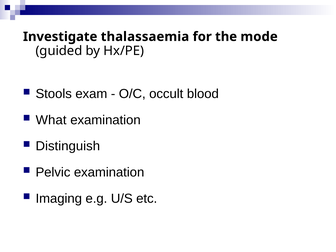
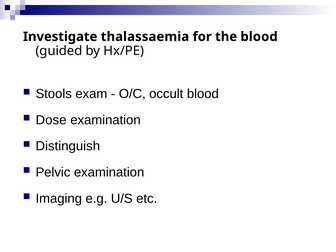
the mode: mode -> blood (259, 37)
What: What -> Dose (51, 120)
